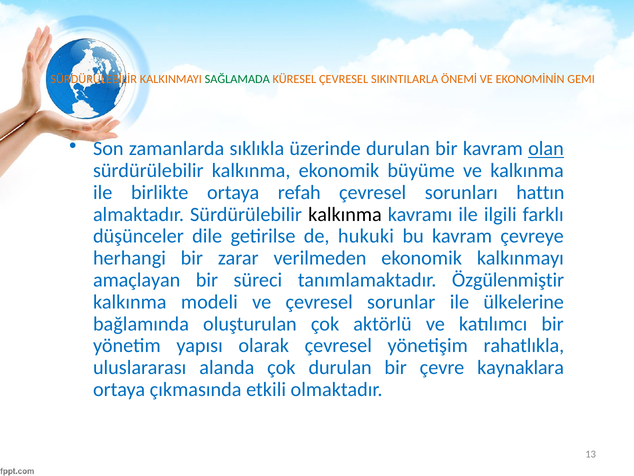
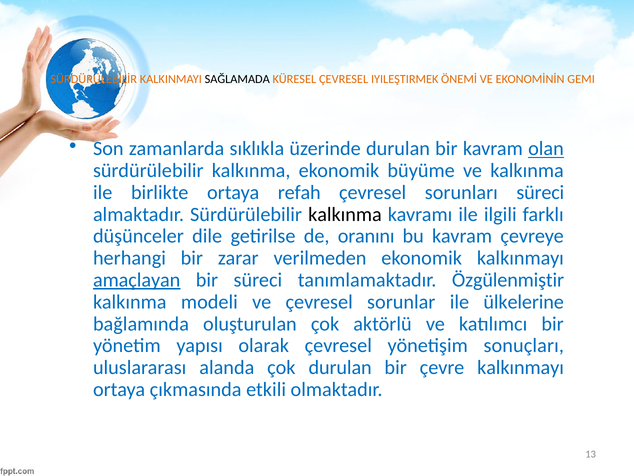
SAĞLAMADA colour: green -> black (237, 79)
SIKINTILARLA: SIKINTILARLA -> IYILEŞTIRMEK (405, 79)
sorunları hattın: hattın -> süreci (540, 192)
hukuki: hukuki -> oranını (366, 236)
amaçlayan underline: none -> present (137, 280)
rahatlıkla: rahatlıkla -> sonuçları (524, 345)
çevre kaynaklara: kaynaklara -> kalkınmayı (521, 367)
